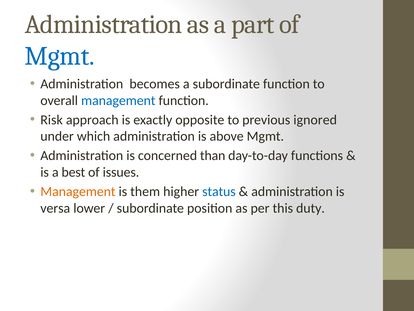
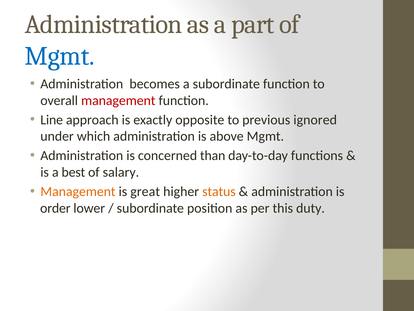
management colour: blue -> red (118, 100)
Risk: Risk -> Line (52, 120)
issues: issues -> salary (121, 172)
them: them -> great (145, 191)
status colour: blue -> orange (219, 191)
versa: versa -> order (55, 208)
